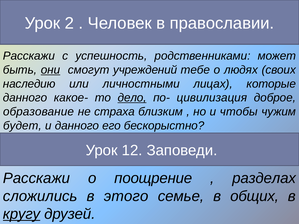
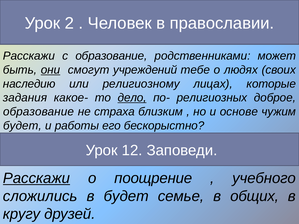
с успешность: успешность -> образование (111, 56)
личностными: личностными -> религиозному (141, 84)
данного: данного -> задания (25, 98)
цивилизация: цивилизация -> религиозных (212, 98)
чтобы: чтобы -> основе (239, 112)
и данного: данного -> работы (77, 126)
Расскажи underline: none -> present (37, 178)
разделах: разделах -> учебного (264, 178)
в этого: этого -> будет (126, 196)
кругу underline: present -> none (22, 214)
